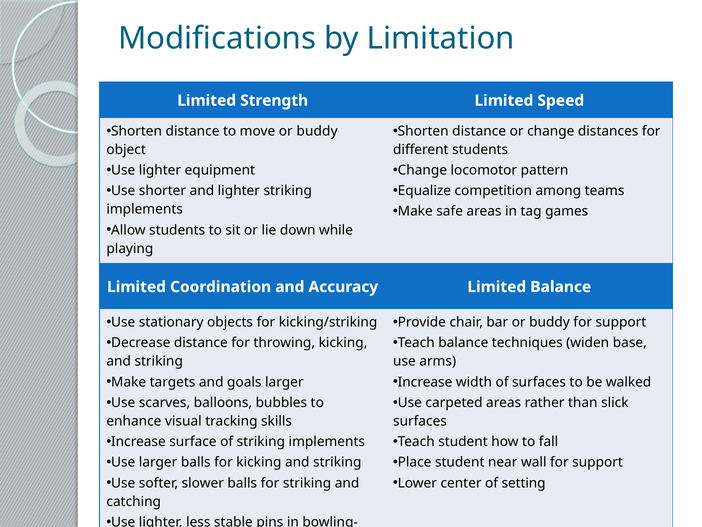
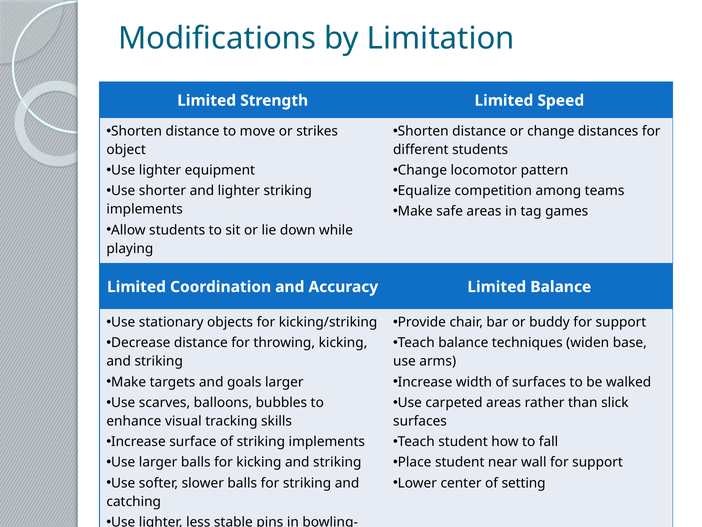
move or buddy: buddy -> strikes (317, 131)
